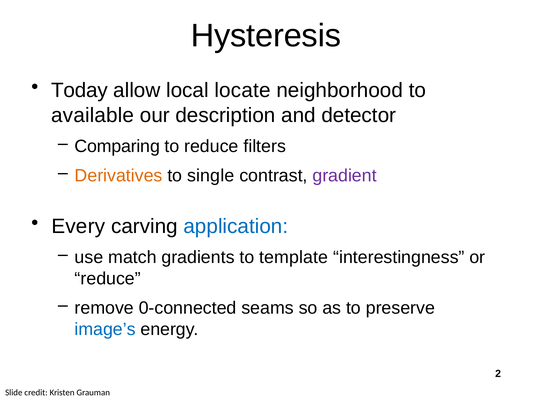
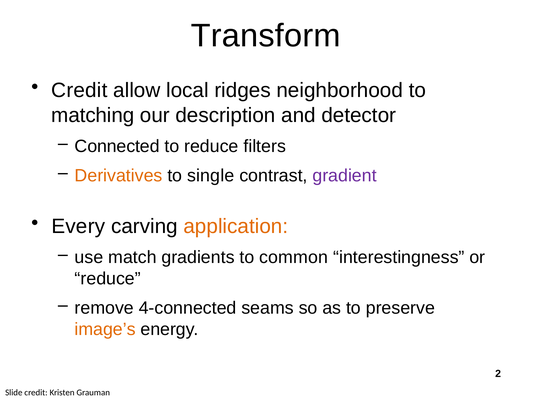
Hysteresis: Hysteresis -> Transform (266, 36)
Today: Today -> Credit (79, 90)
locate: locate -> ridges (243, 90)
available: available -> matching (93, 115)
Comparing: Comparing -> Connected (117, 146)
application colour: blue -> orange (236, 226)
template: template -> common (294, 257)
0-connected: 0-connected -> 4-connected (188, 308)
image’s colour: blue -> orange (105, 329)
